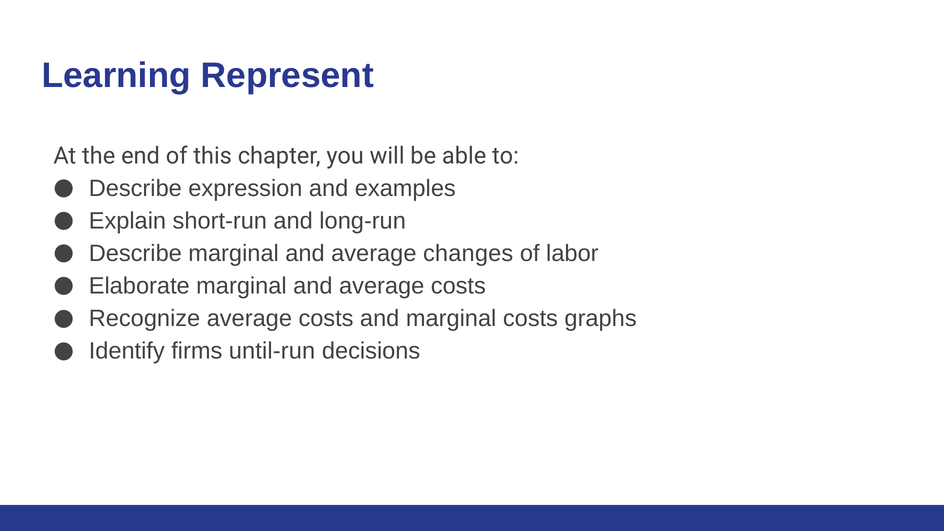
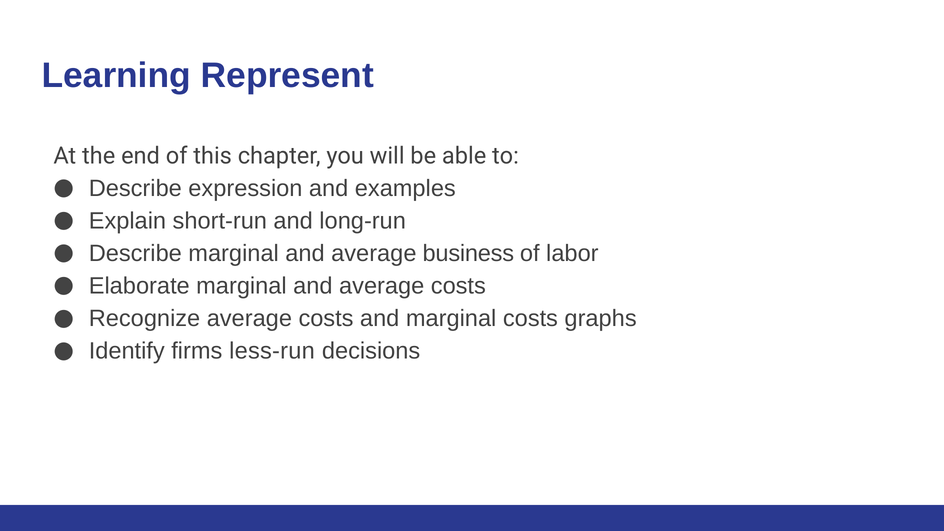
changes: changes -> business (468, 254)
until-run: until-run -> less-run (272, 351)
